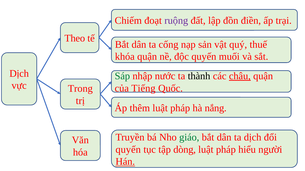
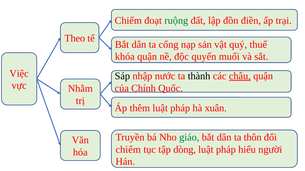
ruộng colour: purple -> green (176, 21)
Dịch: Dịch -> Việc (19, 74)
Sáp colour: green -> black (122, 76)
Tiếng: Tiếng -> Chính (143, 88)
Trong: Trong -> Nhằm (80, 89)
nắng: nắng -> xuân (216, 108)
ta dịch: dịch -> thôn (253, 138)
quyến: quyến -> chiếm (128, 150)
Hán underline: present -> none (125, 162)
